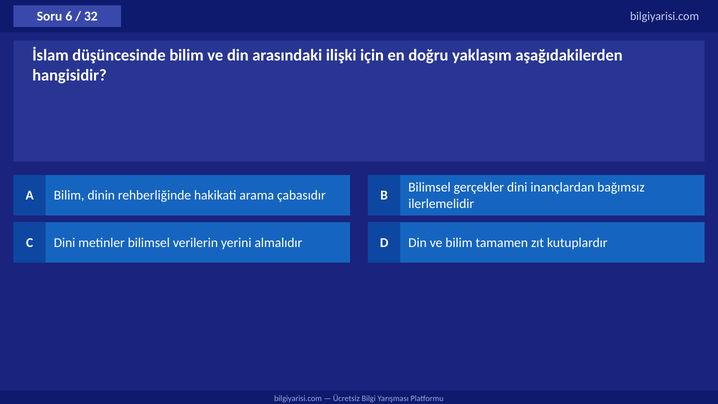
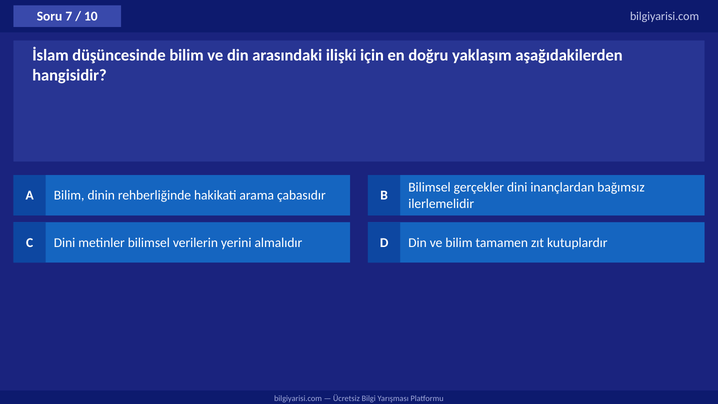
6: 6 -> 7 (69, 16)
32: 32 -> 10 (91, 16)
